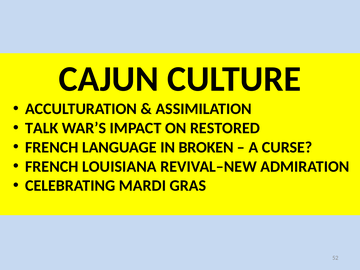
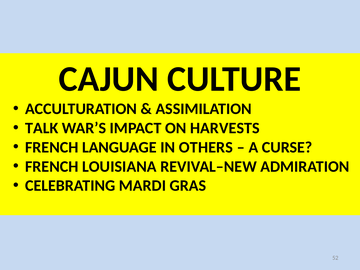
RESTORED: RESTORED -> HARVESTS (225, 128)
BROKEN: BROKEN -> OTHERS (206, 147)
